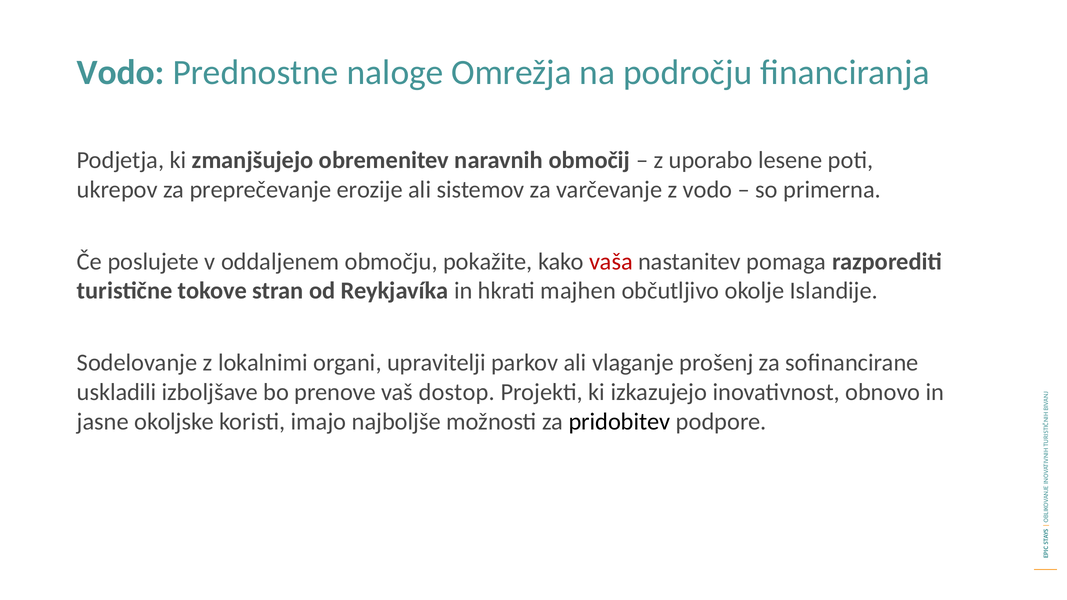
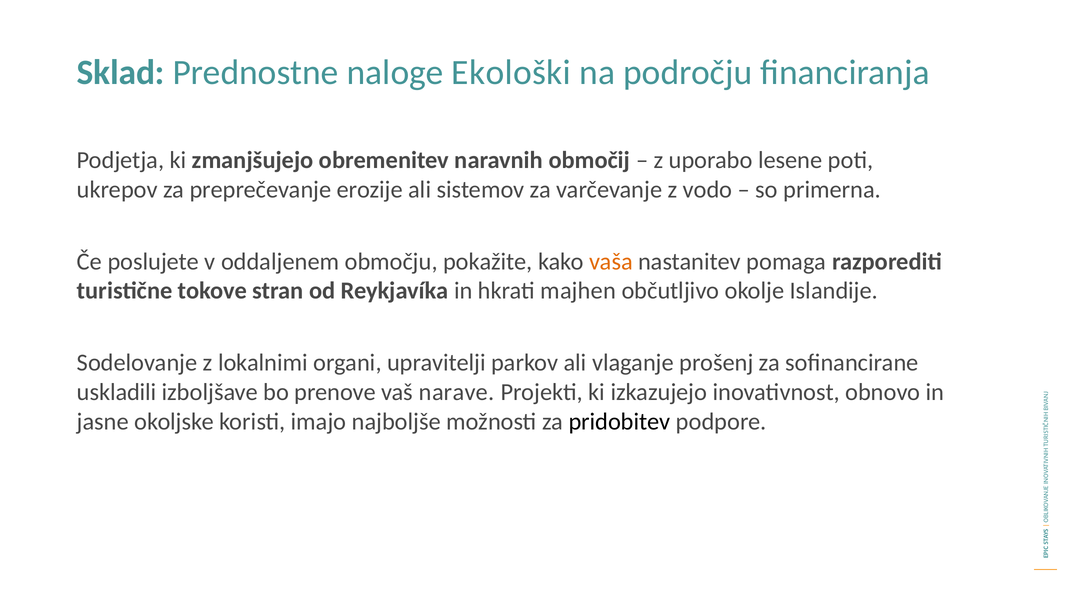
Vodo: Vodo -> Sklad (121, 72)
Omrežja: Omrežja -> Ekološki (511, 72)
vaša colour: red -> orange (611, 262)
dostop: dostop -> narave (457, 392)
